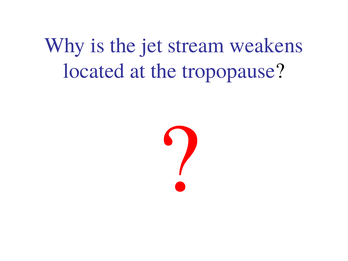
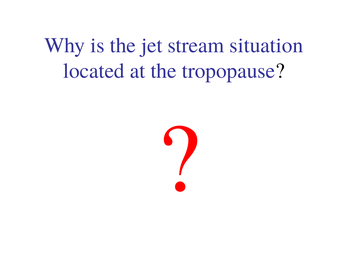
weakens: weakens -> situation (266, 45)
